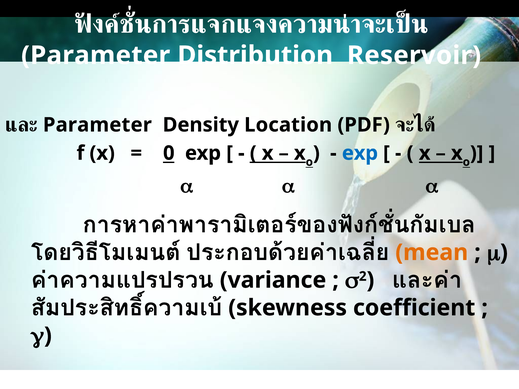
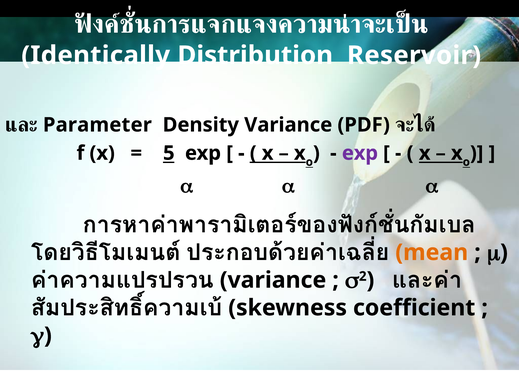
Parameter: Parameter -> Identically (96, 55)
Density Location: Location -> Variance (288, 125)
0: 0 -> 5 (169, 153)
exp colour: blue -> purple (360, 153)
